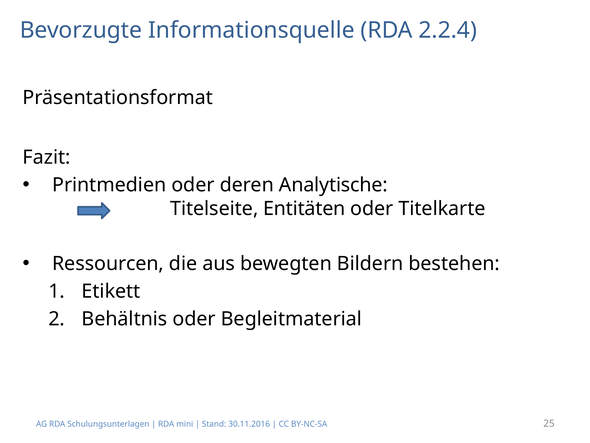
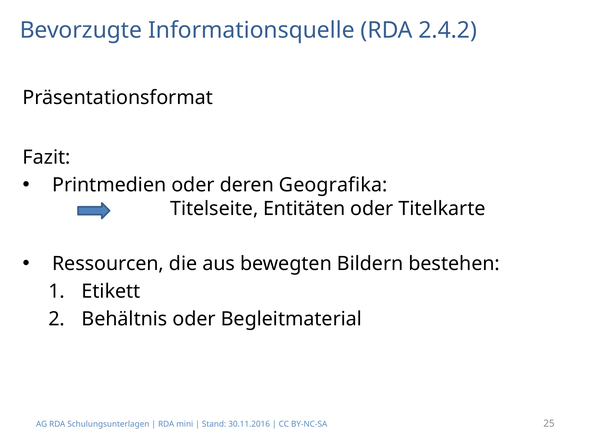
2.2.4: 2.2.4 -> 2.4.2 (448, 30)
Analytische: Analytische -> Geografika (333, 185)
